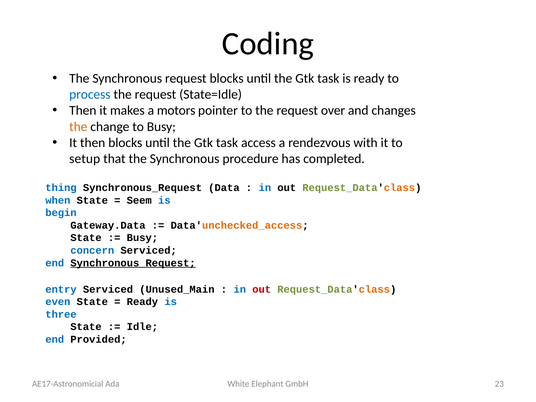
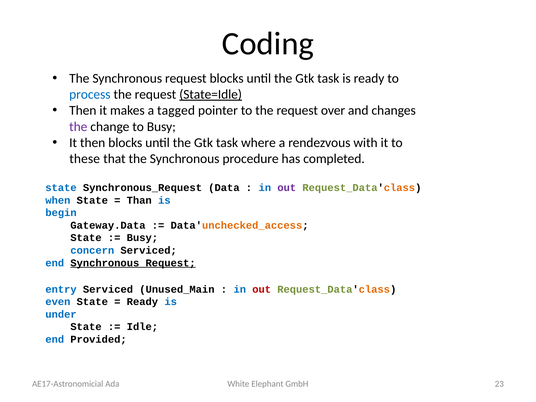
State=Idle underline: none -> present (211, 94)
motors: motors -> tagged (176, 111)
the colour: orange -> purple (78, 127)
access: access -> where (258, 143)
setup: setup -> these (85, 159)
thing: thing -> state (61, 188)
out colour: black -> purple (287, 188)
Seem: Seem -> Than (139, 200)
three: three -> under (61, 314)
